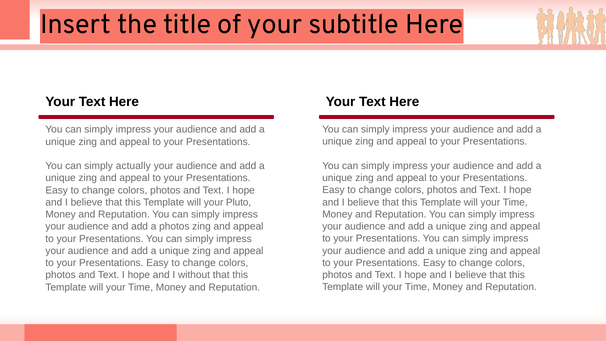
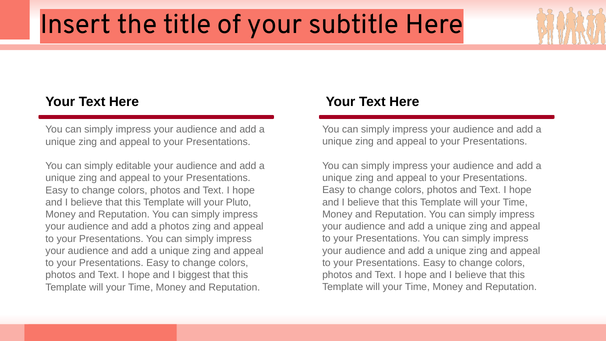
actually: actually -> editable (133, 166)
without: without -> biggest (194, 275)
